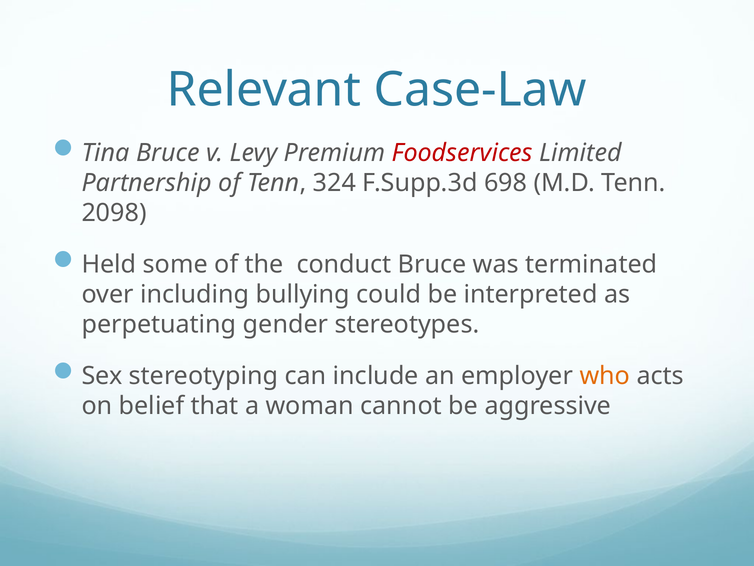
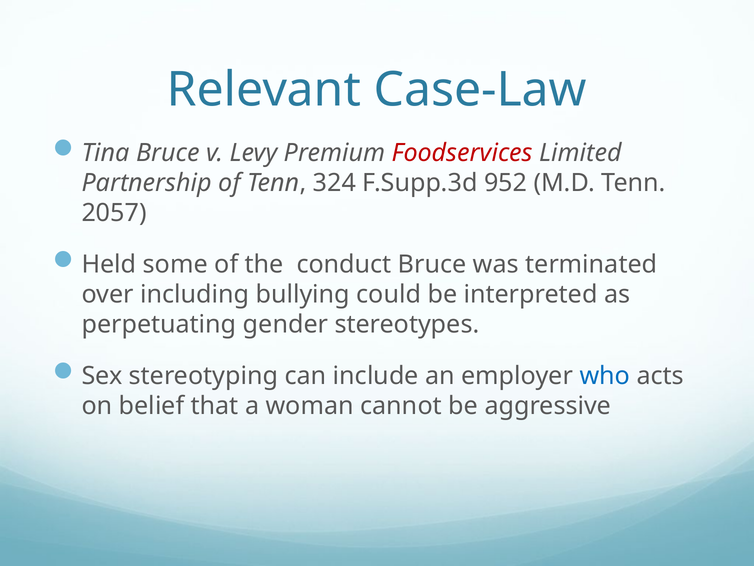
698: 698 -> 952 (506, 183)
2098: 2098 -> 2057 (114, 213)
who colour: orange -> blue (605, 375)
